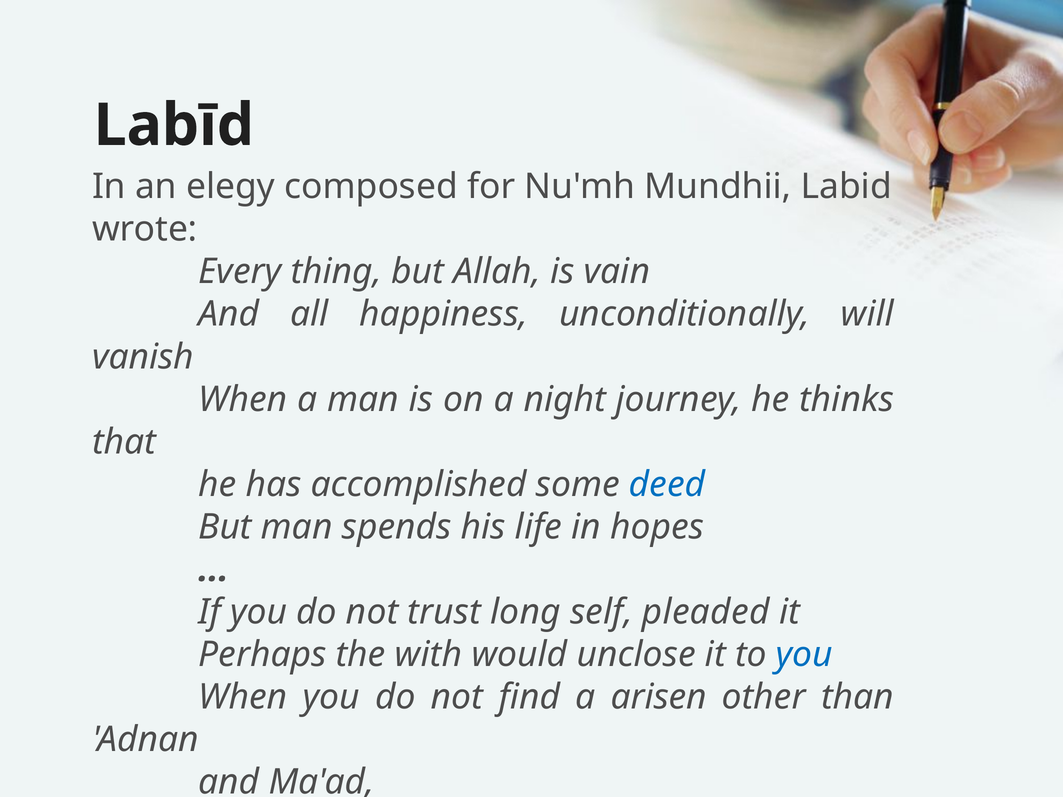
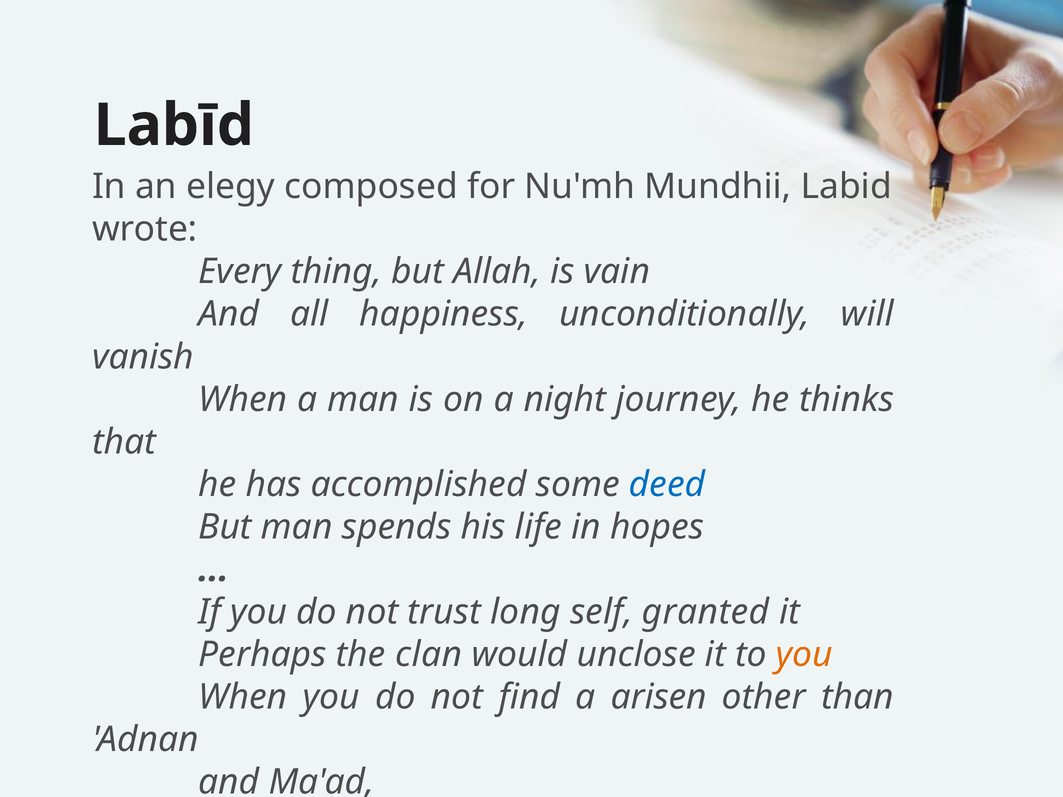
pleaded: pleaded -> granted (706, 612)
with: with -> clan (429, 655)
you colour: blue -> orange (804, 655)
